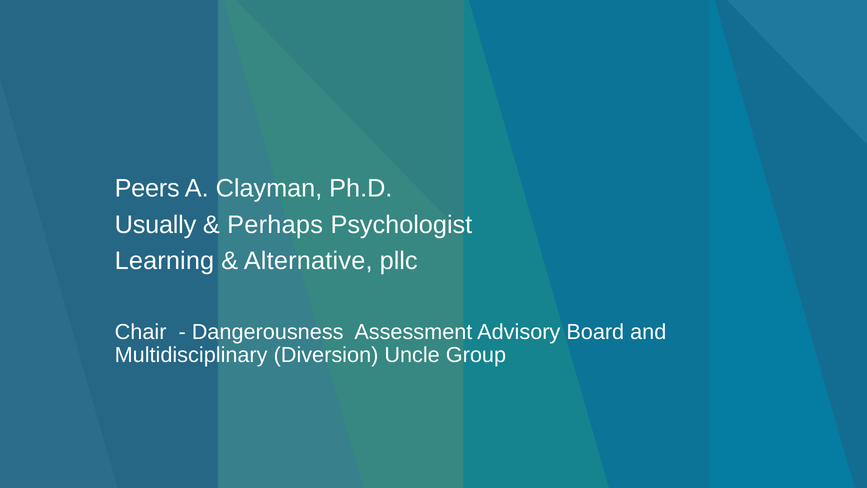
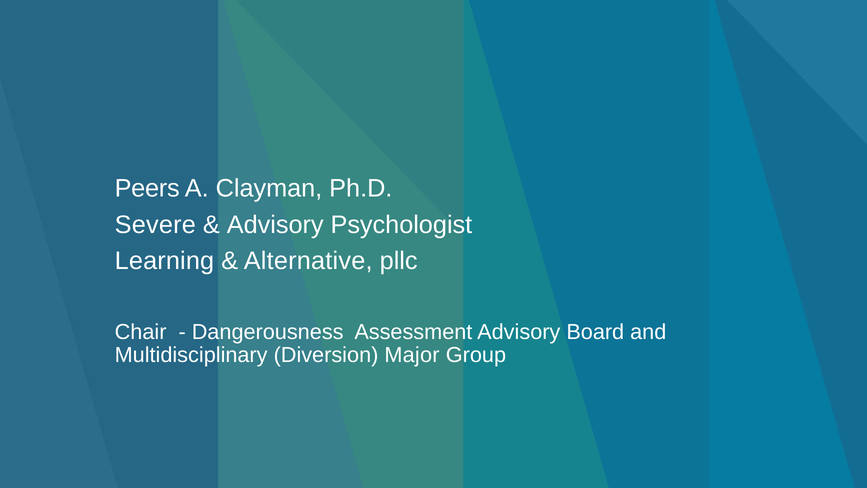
Usually: Usually -> Severe (155, 225)
Perhaps: Perhaps -> Advisory (275, 225)
Uncle: Uncle -> Major (412, 355)
